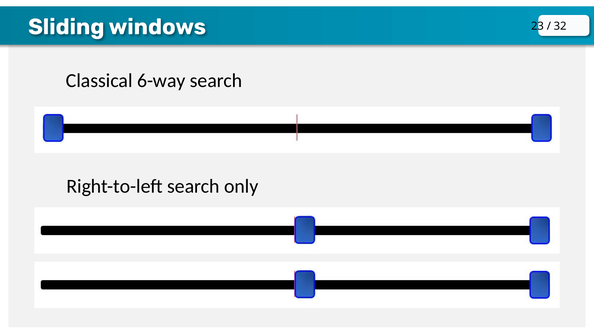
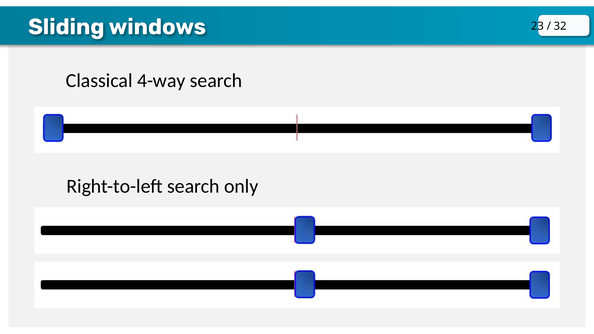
6-way: 6-way -> 4-way (161, 81)
